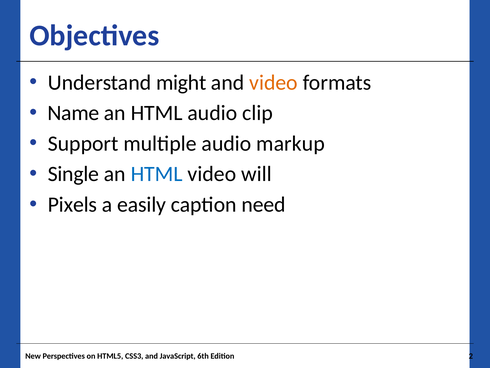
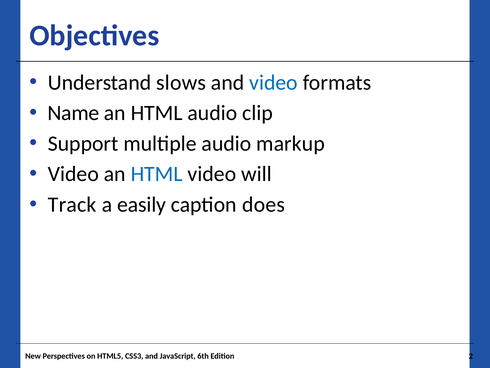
might: might -> slows (181, 82)
video colour: orange -> blue (274, 82)
Single: Single -> Video (73, 174)
Pixels: Pixels -> Track (72, 204)
need: need -> does (263, 204)
